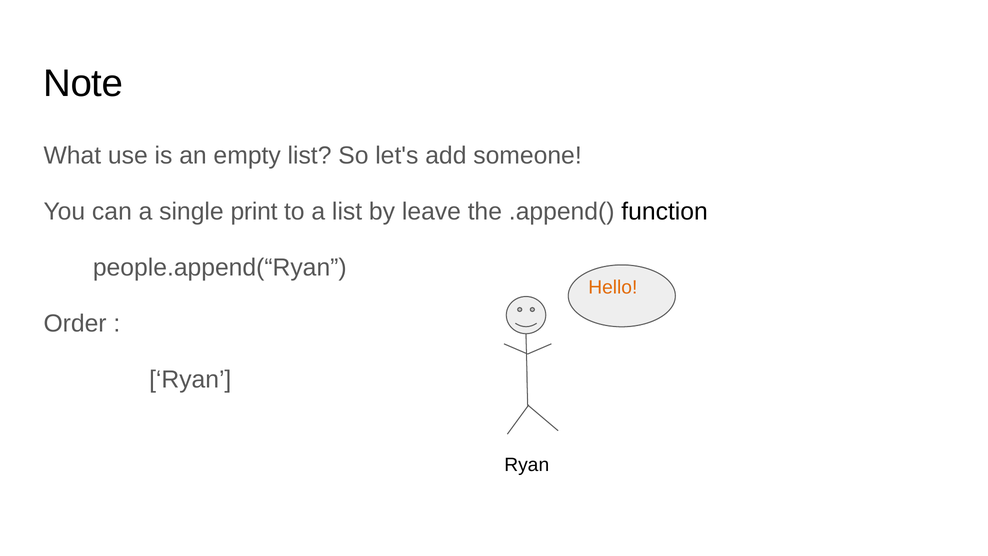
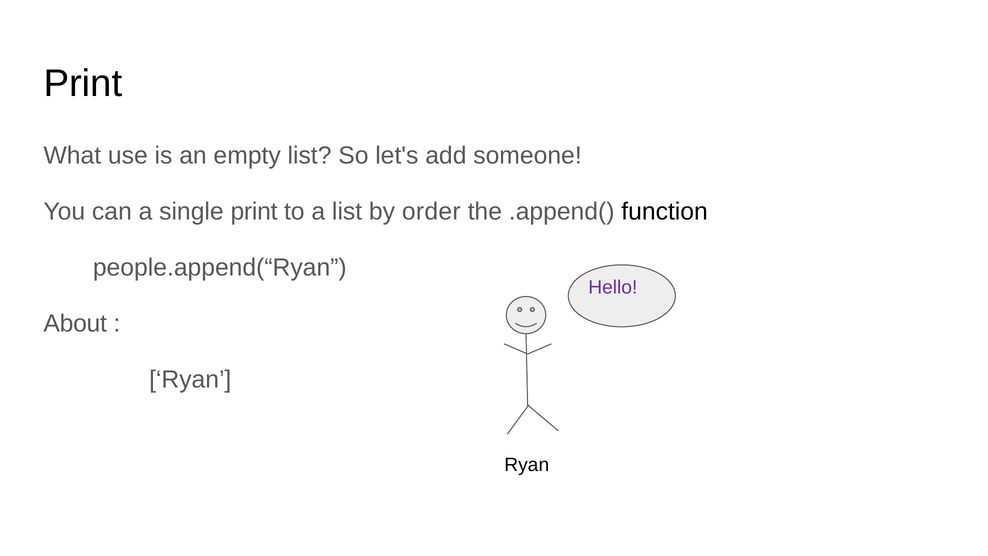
Note: Note -> Print (83, 84)
leave: leave -> order (431, 211)
Hello colour: orange -> purple (613, 287)
Order: Order -> About (75, 323)
